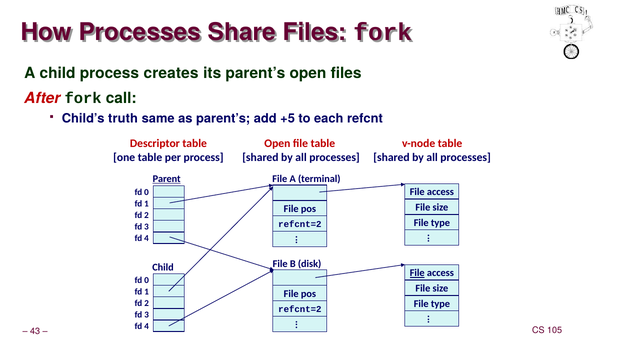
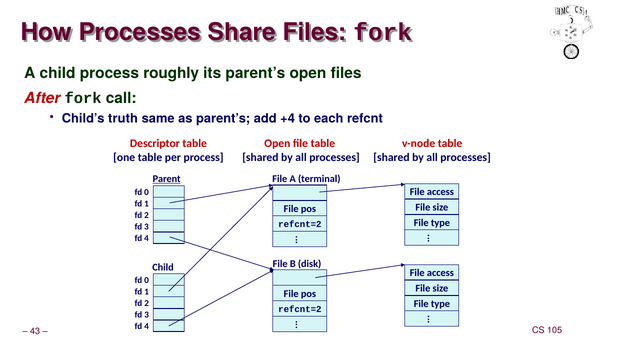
creates: creates -> roughly (171, 73)
+5: +5 -> +4 (288, 119)
File underline: present -> none (417, 273)
